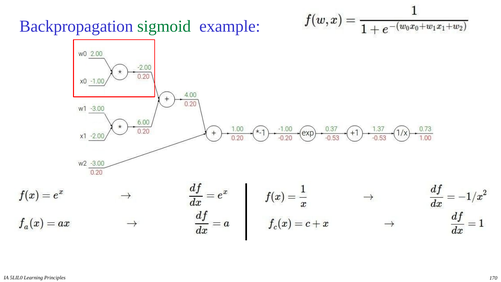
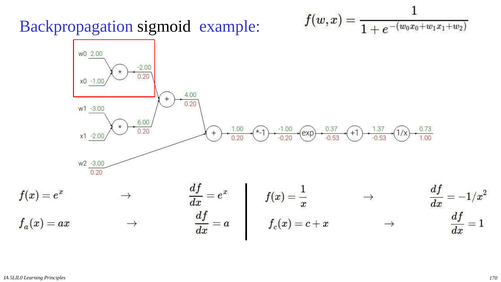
sigmoid colour: green -> black (164, 26)
